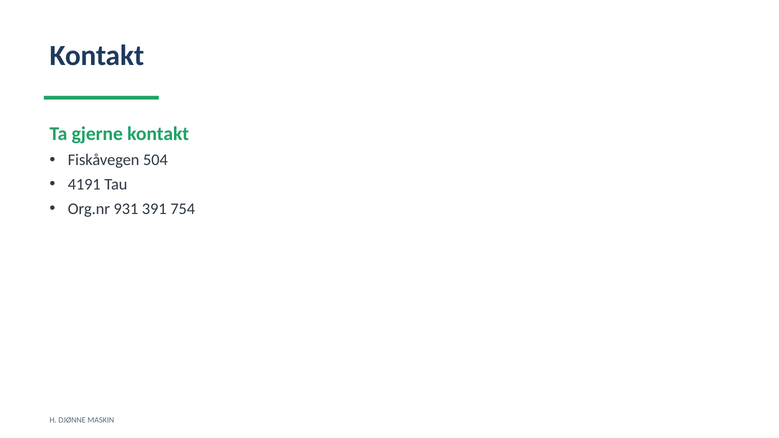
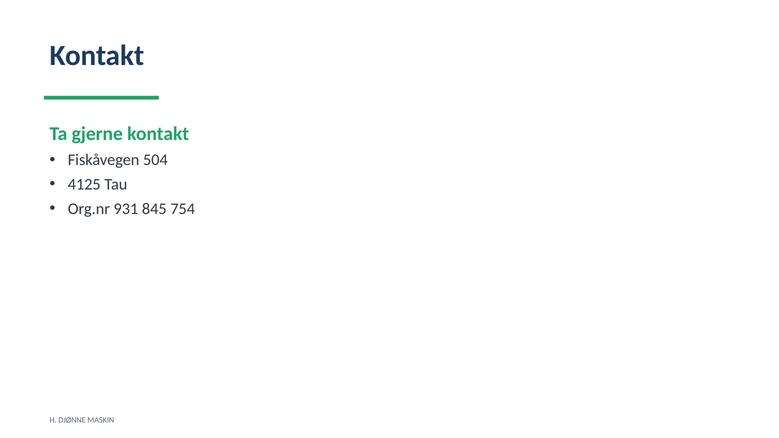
4191: 4191 -> 4125 (84, 185)
391: 391 -> 845 (154, 209)
